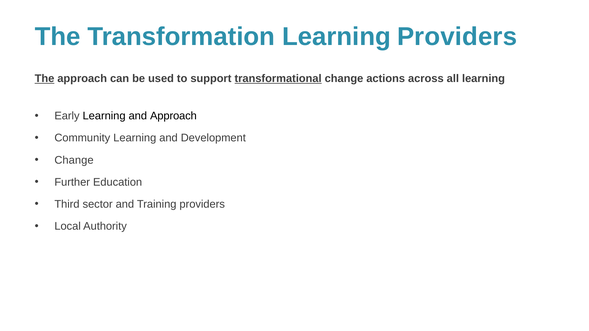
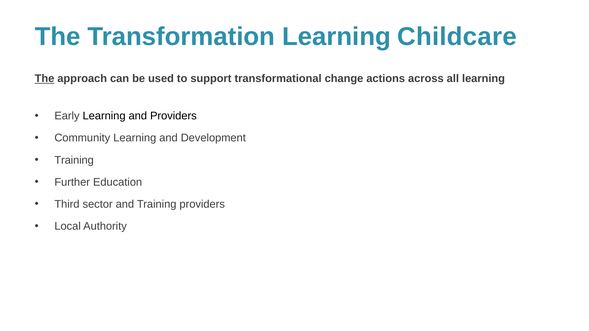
Learning Providers: Providers -> Childcare (457, 37)
transformational underline: present -> none (278, 79)
and Approach: Approach -> Providers (173, 116)
Change: Change -> Training (74, 160)
